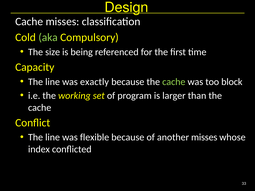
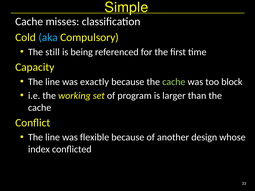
Design: Design -> Simple (126, 7)
aka colour: light green -> light blue (48, 37)
size: size -> still (53, 52)
another misses: misses -> design (204, 137)
